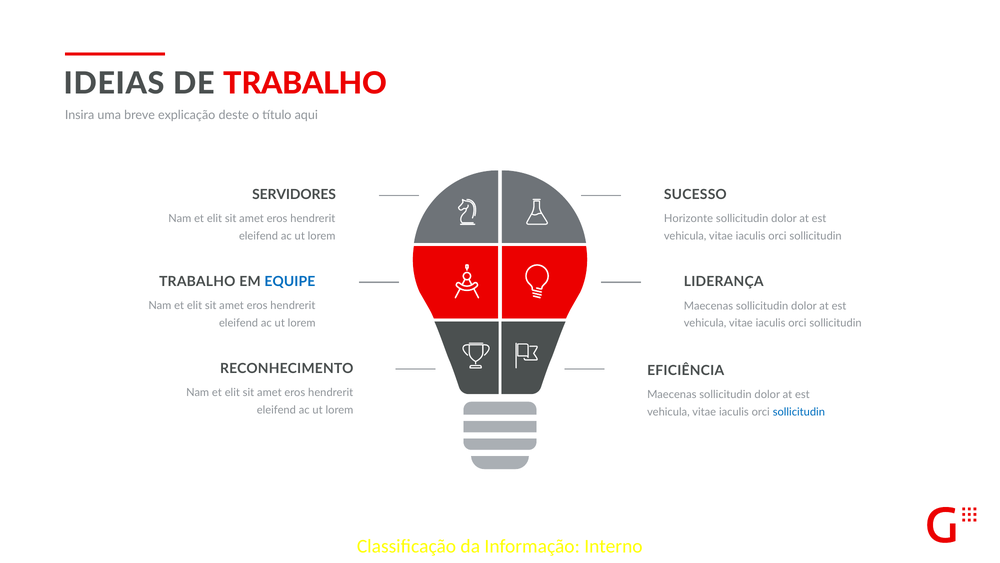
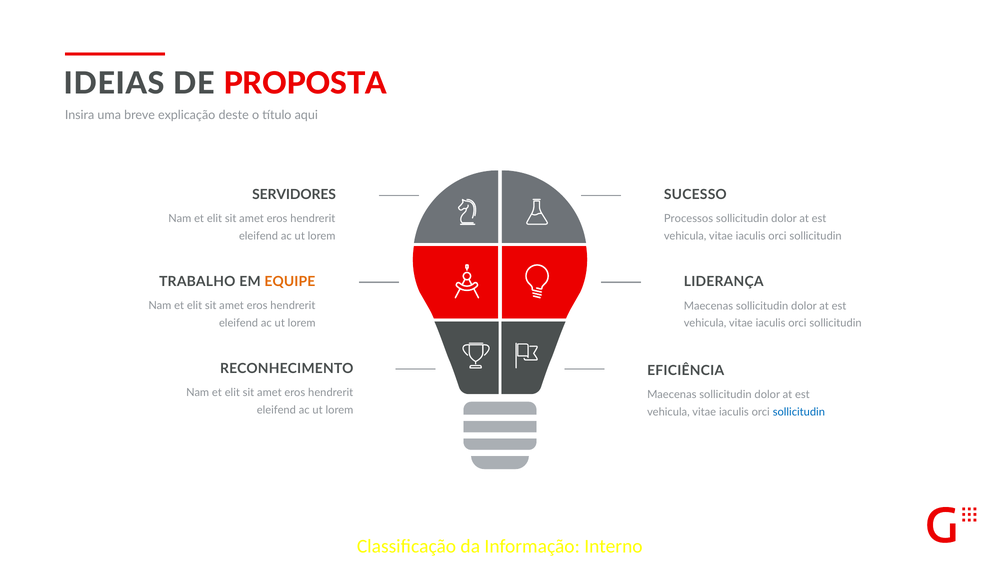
DE TRABALHO: TRABALHO -> PROPOSTA (305, 83)
Horizonte: Horizonte -> Processos (688, 219)
EQUIPE colour: blue -> orange (290, 281)
